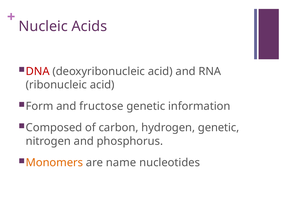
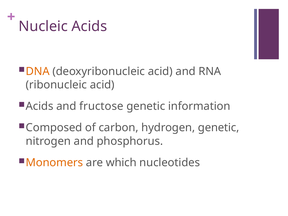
DNA colour: red -> orange (38, 71)
Form: Form -> Acids (40, 106)
name: name -> which (121, 163)
